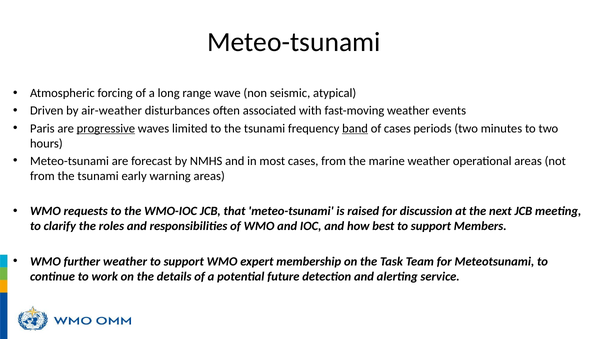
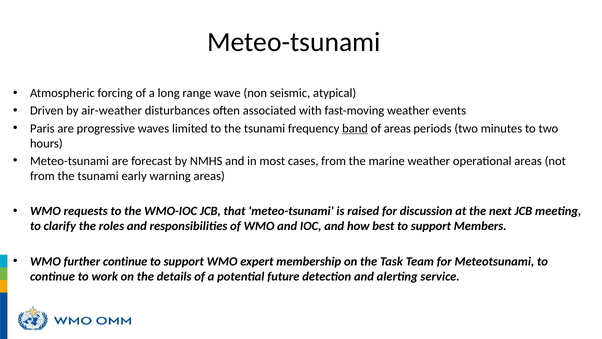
progressive underline: present -> none (106, 128)
of cases: cases -> areas (397, 128)
further weather: weather -> continue (125, 261)
